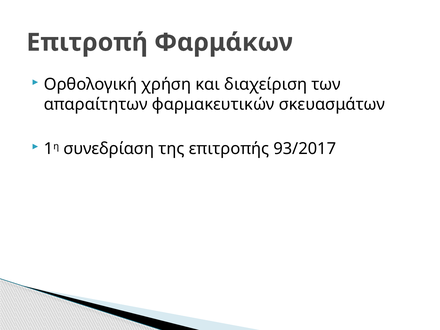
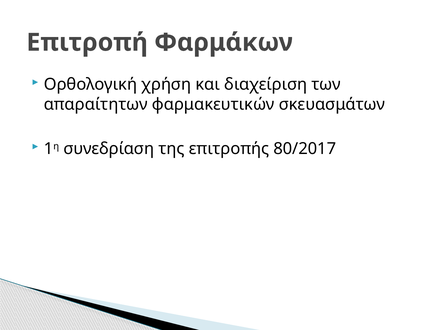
93/2017: 93/2017 -> 80/2017 (305, 149)
